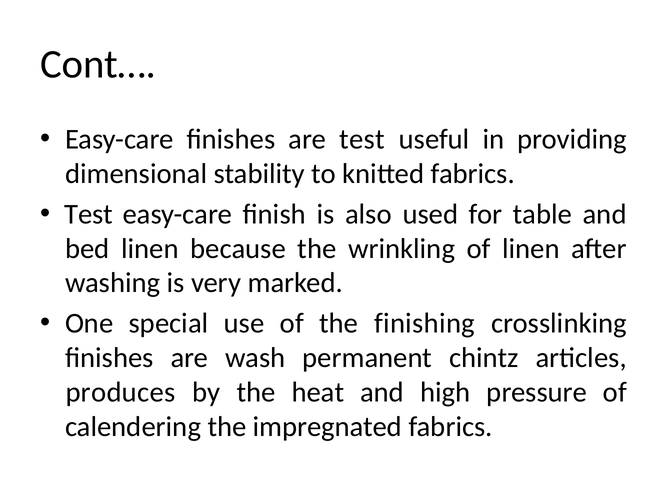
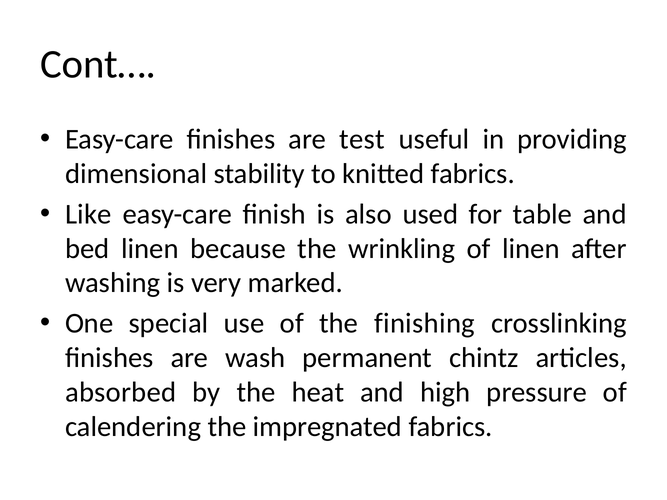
Test: Test -> Like (88, 214)
produces: produces -> absorbed (121, 393)
